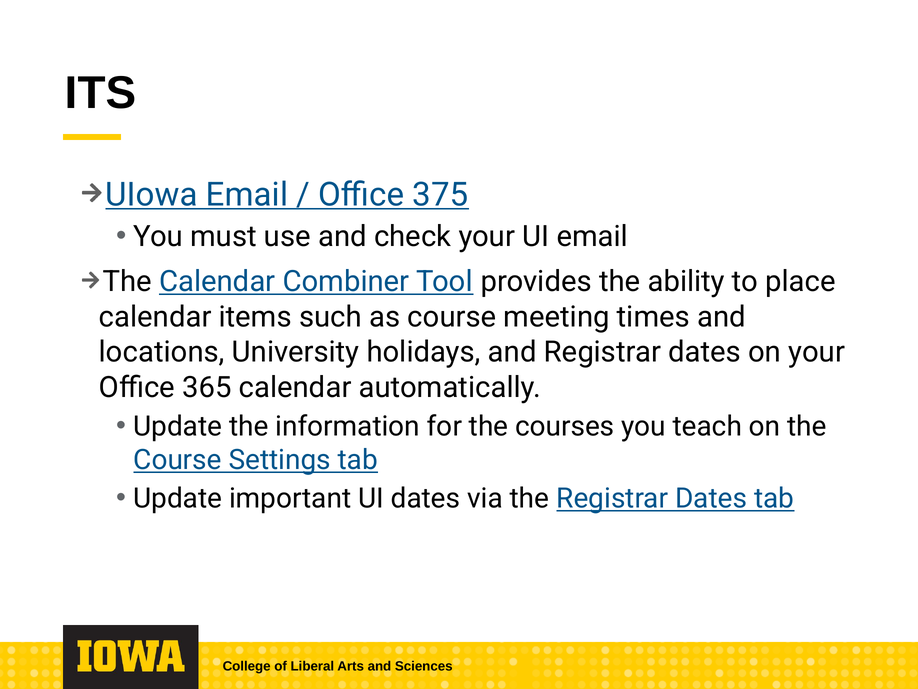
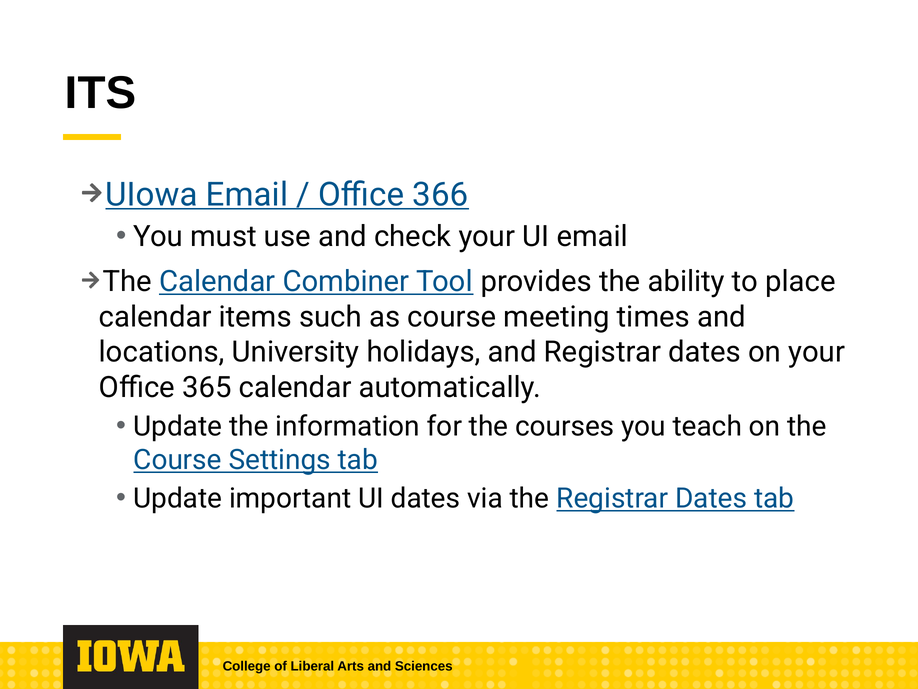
375: 375 -> 366 (440, 194)
